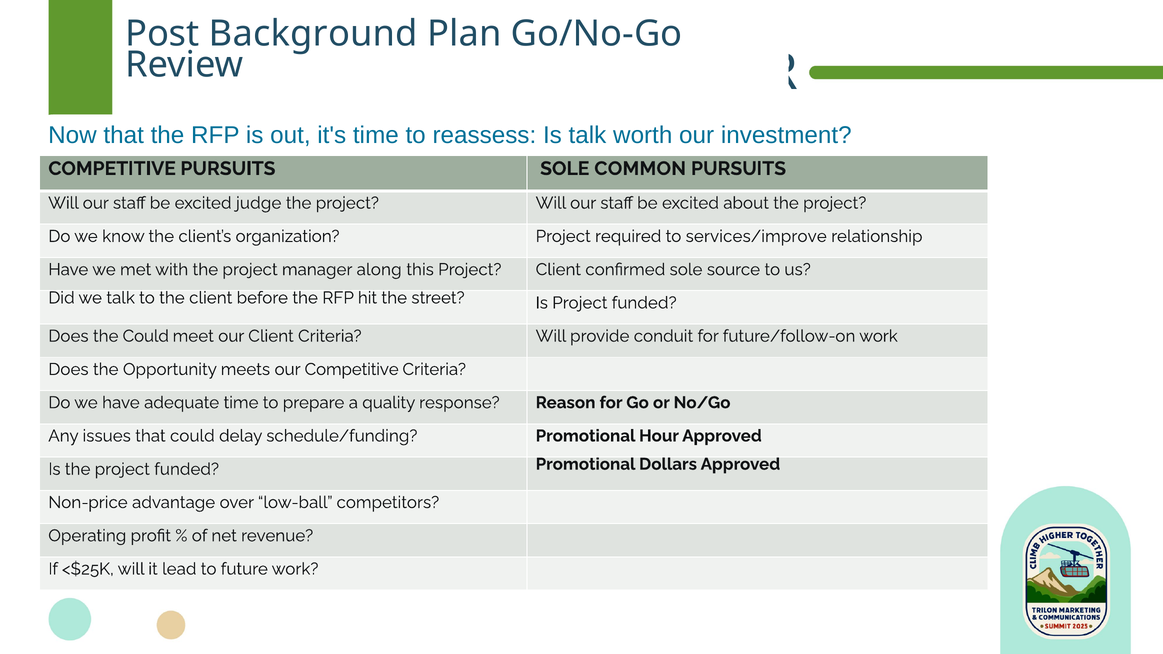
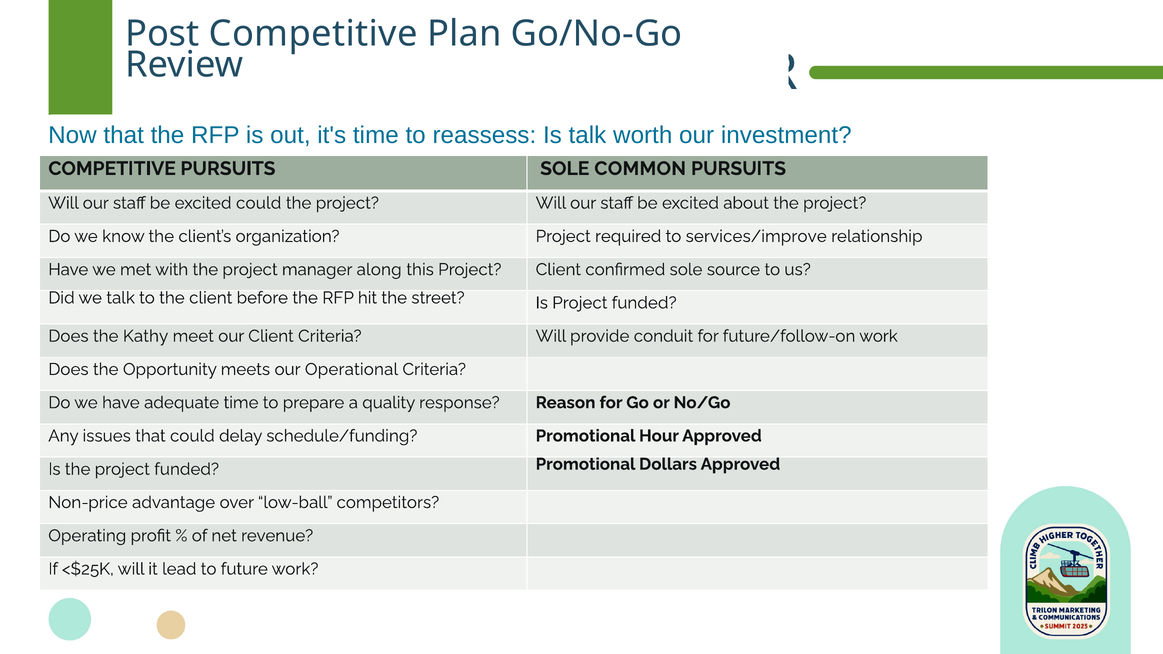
Post Background: Background -> Competitive (313, 34)
excited judge: judge -> could (259, 203)
the Could: Could -> Kathy (146, 336)
our Competitive: Competitive -> Operational (351, 369)
